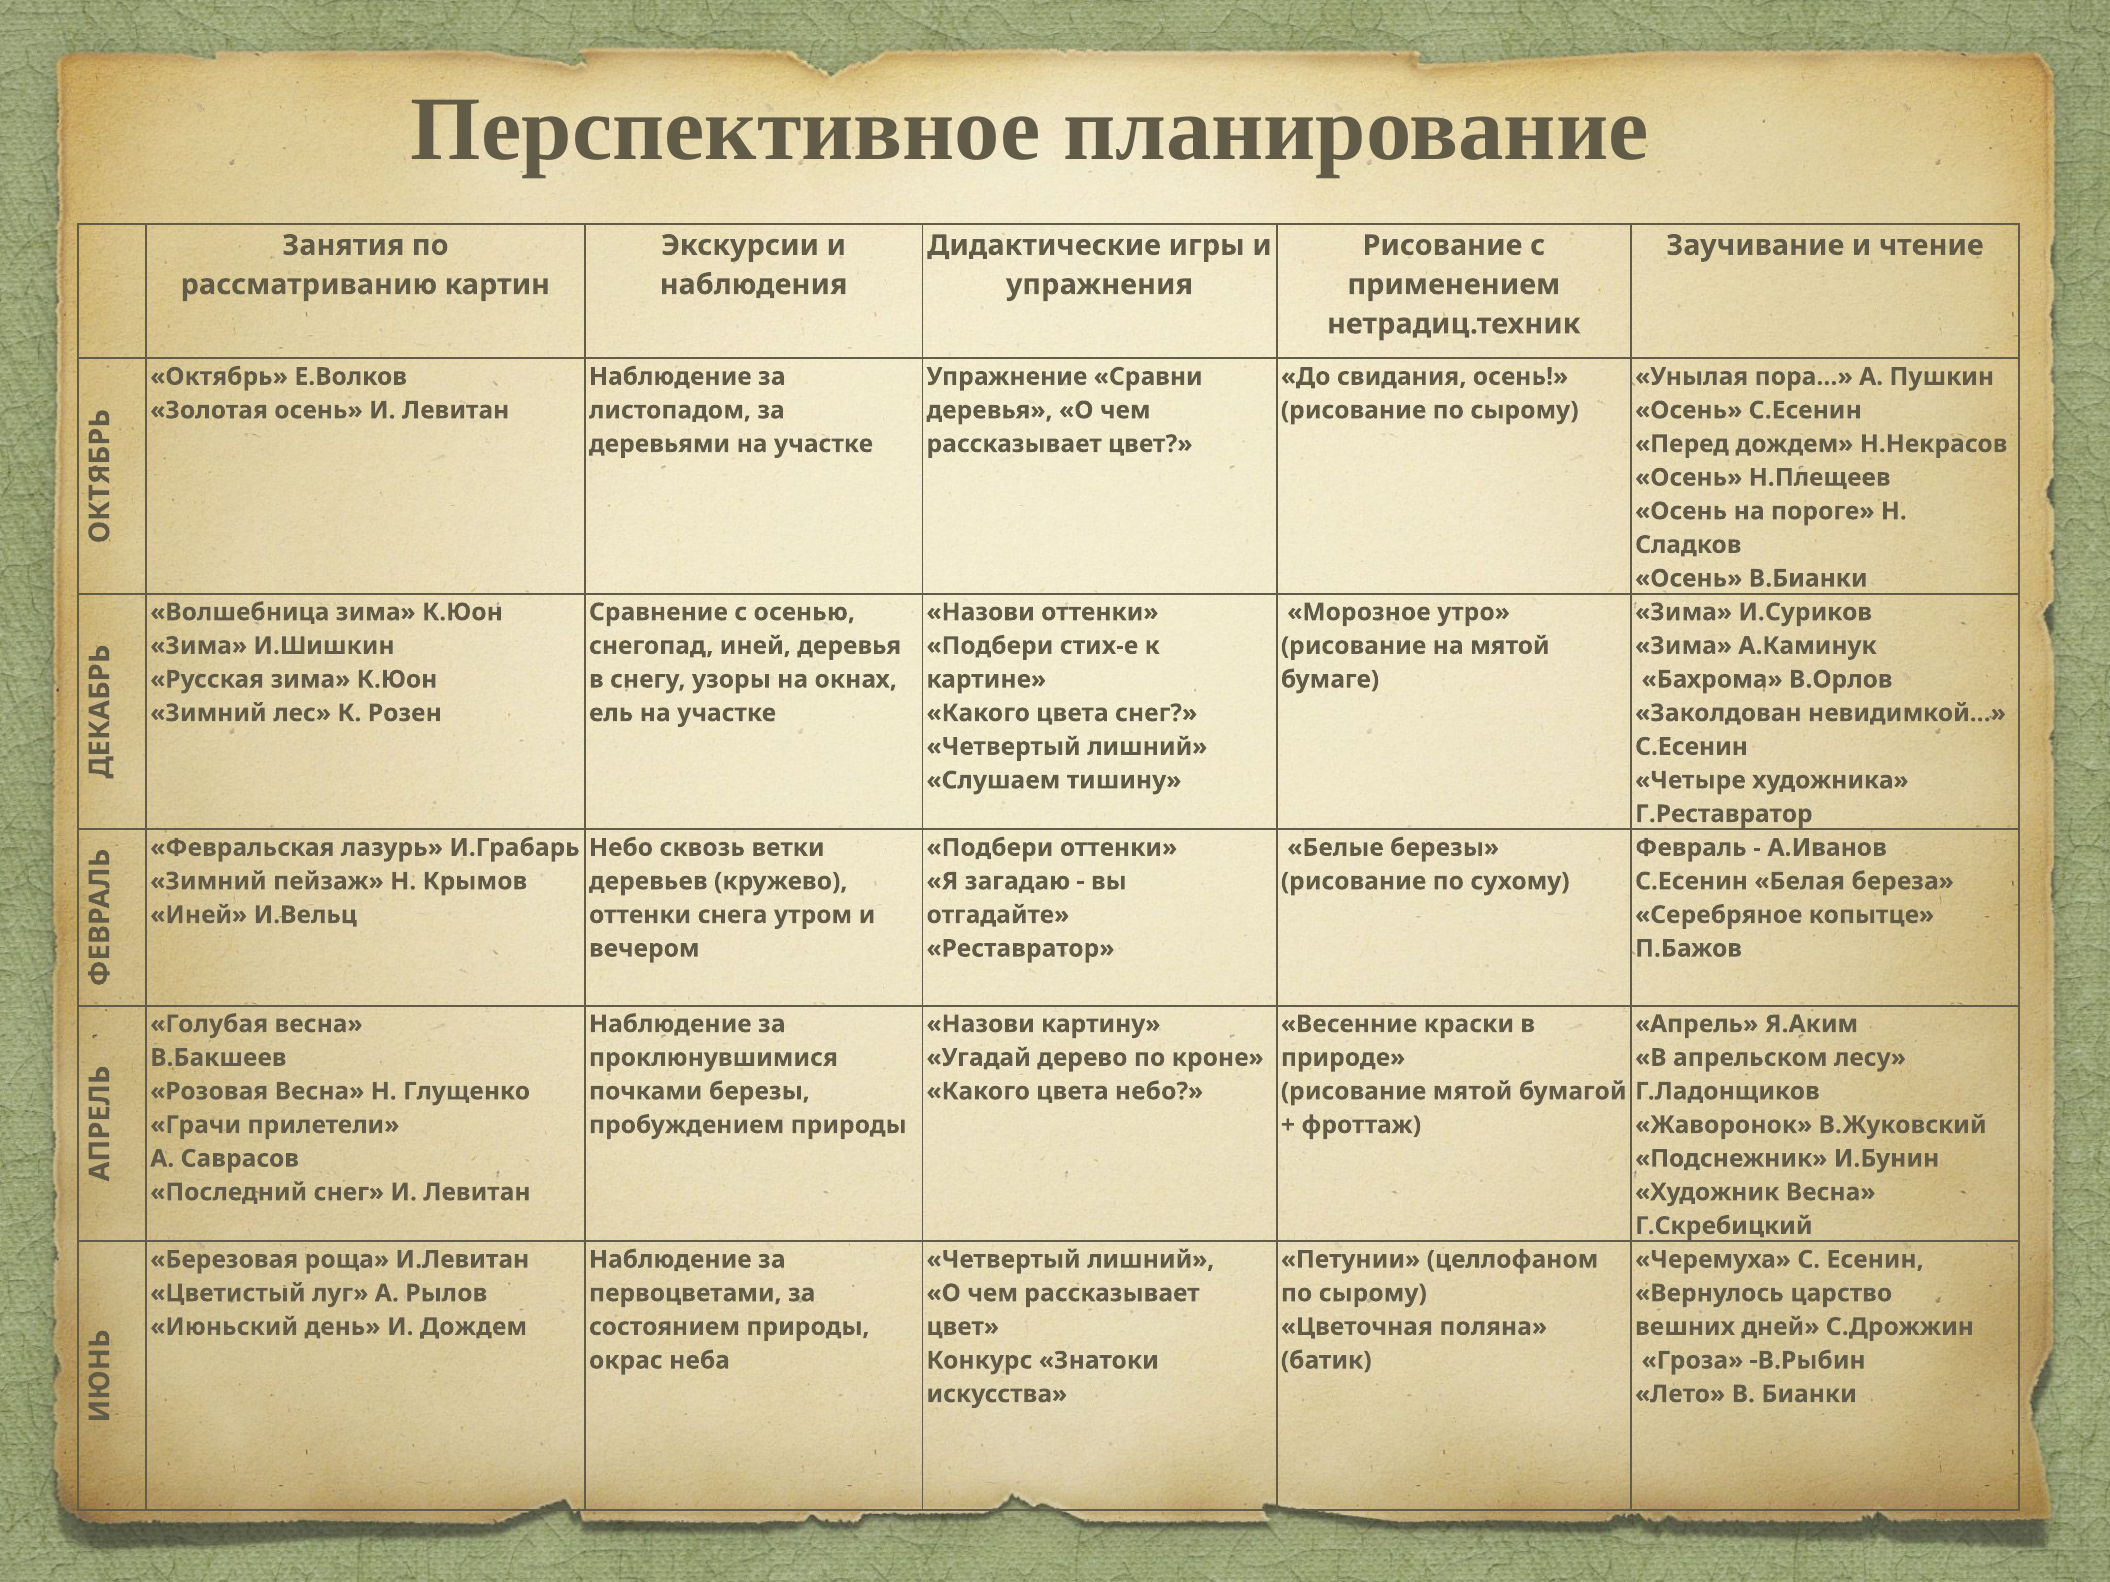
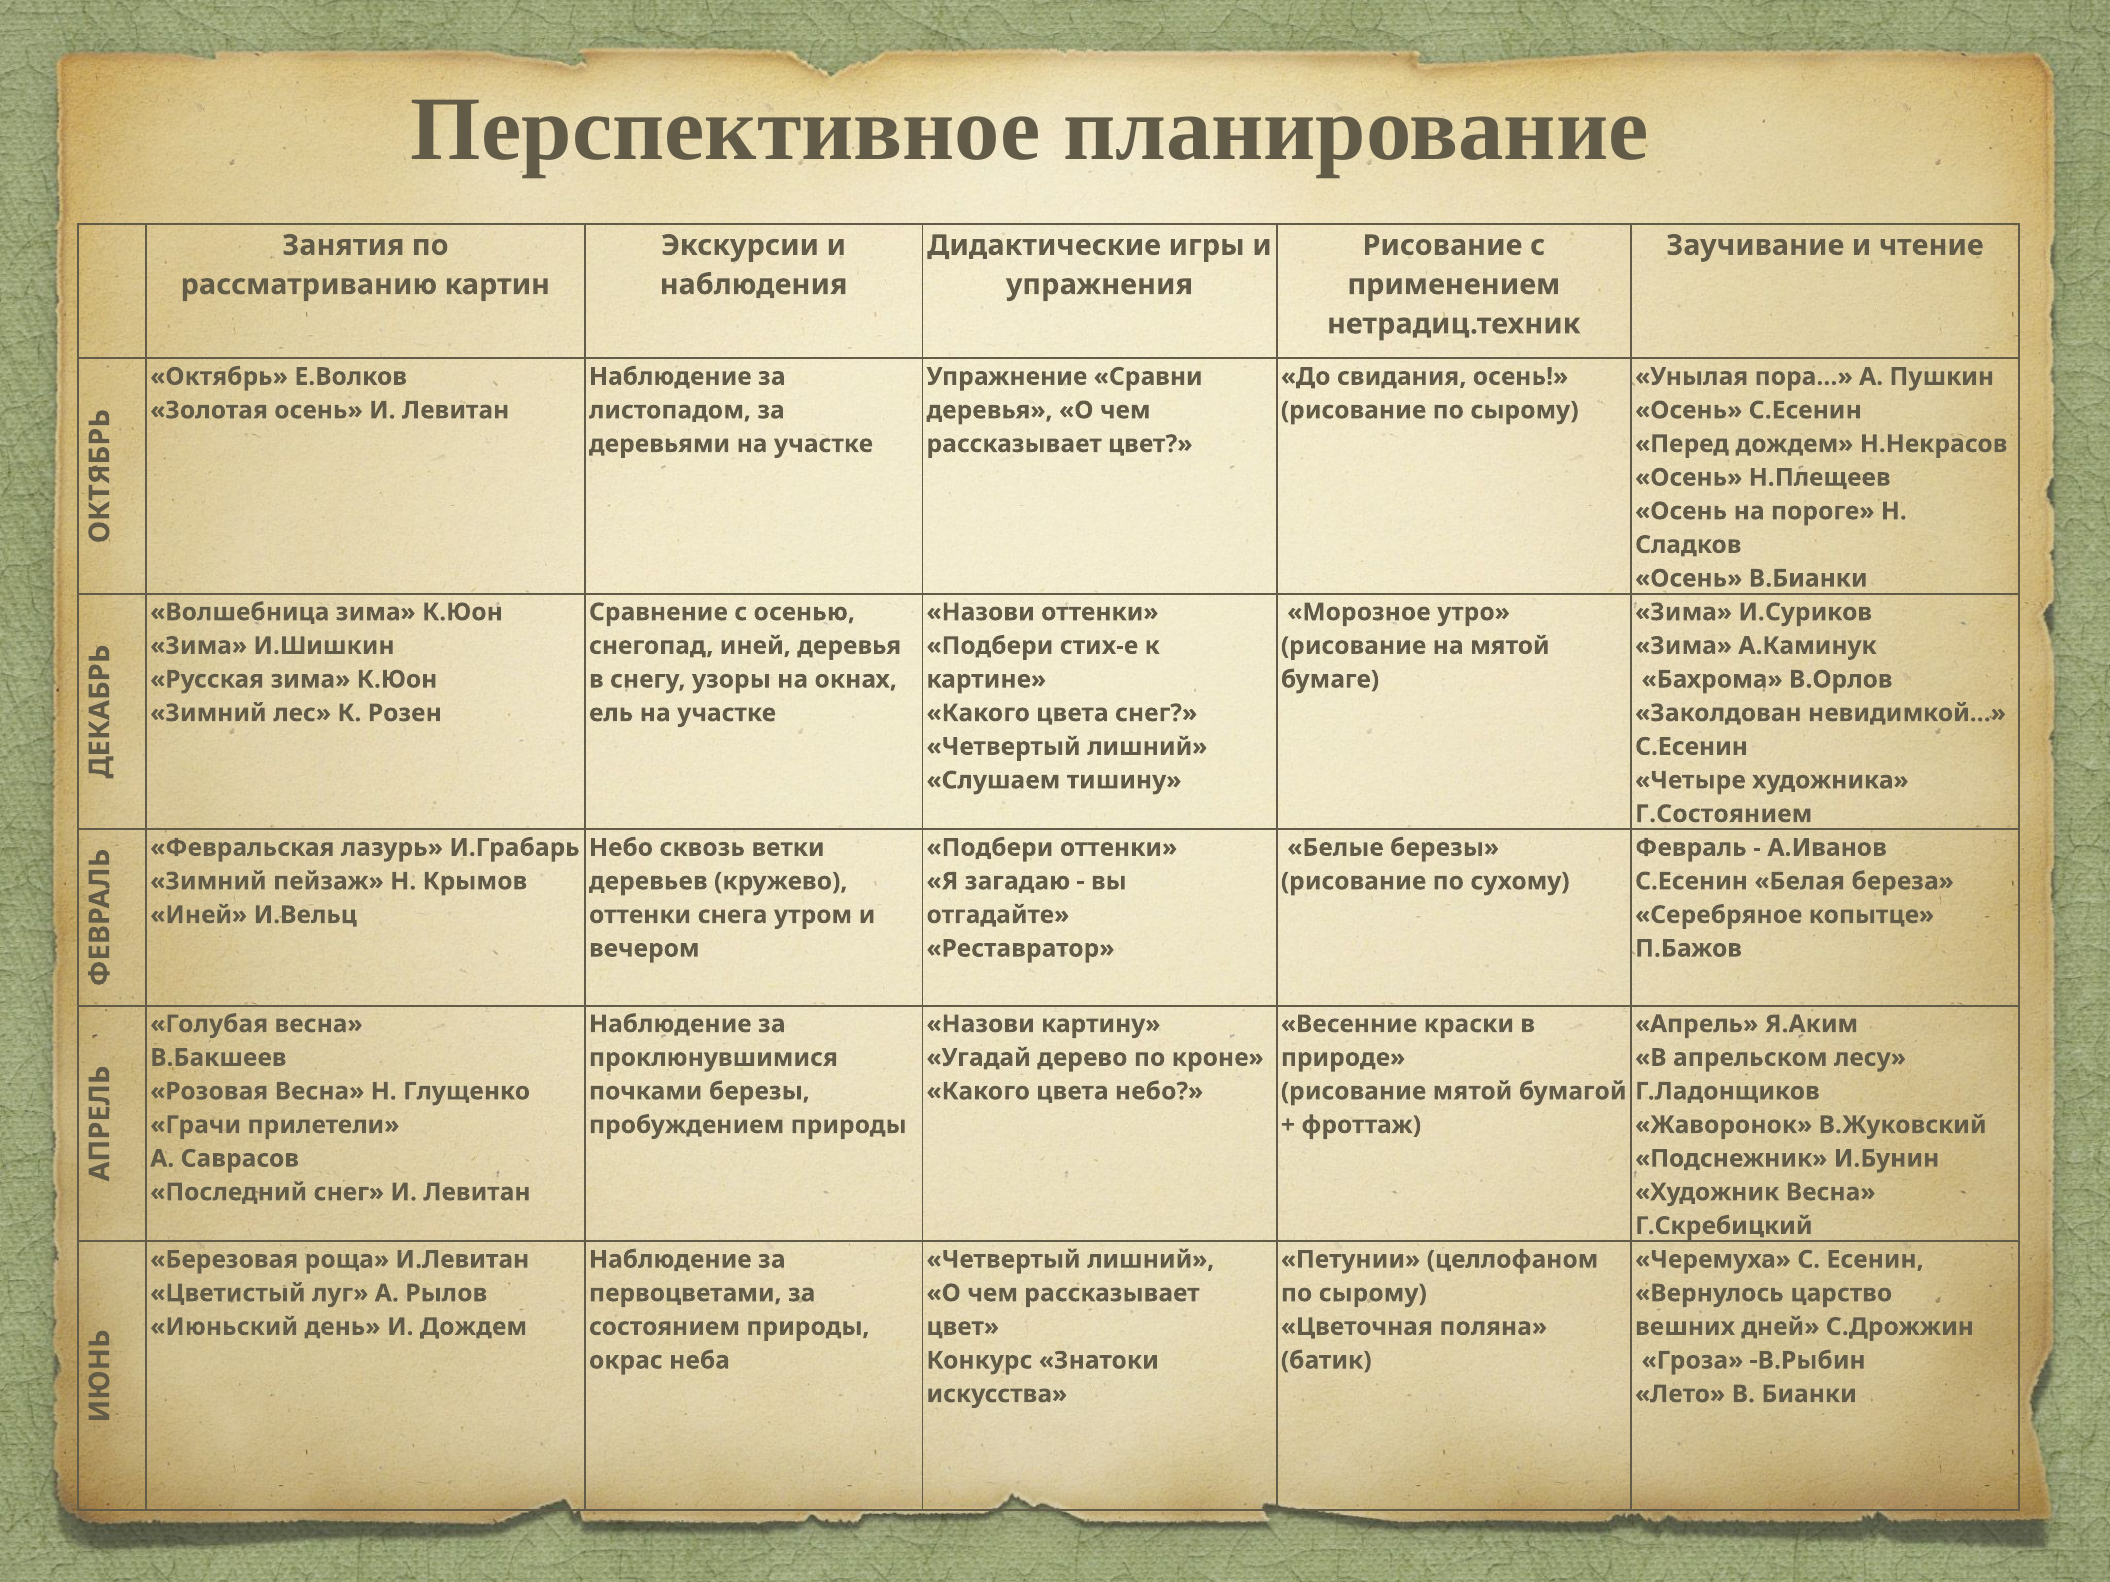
Г.Реставратор: Г.Реставратор -> Г.Состоянием (1724, 814)
